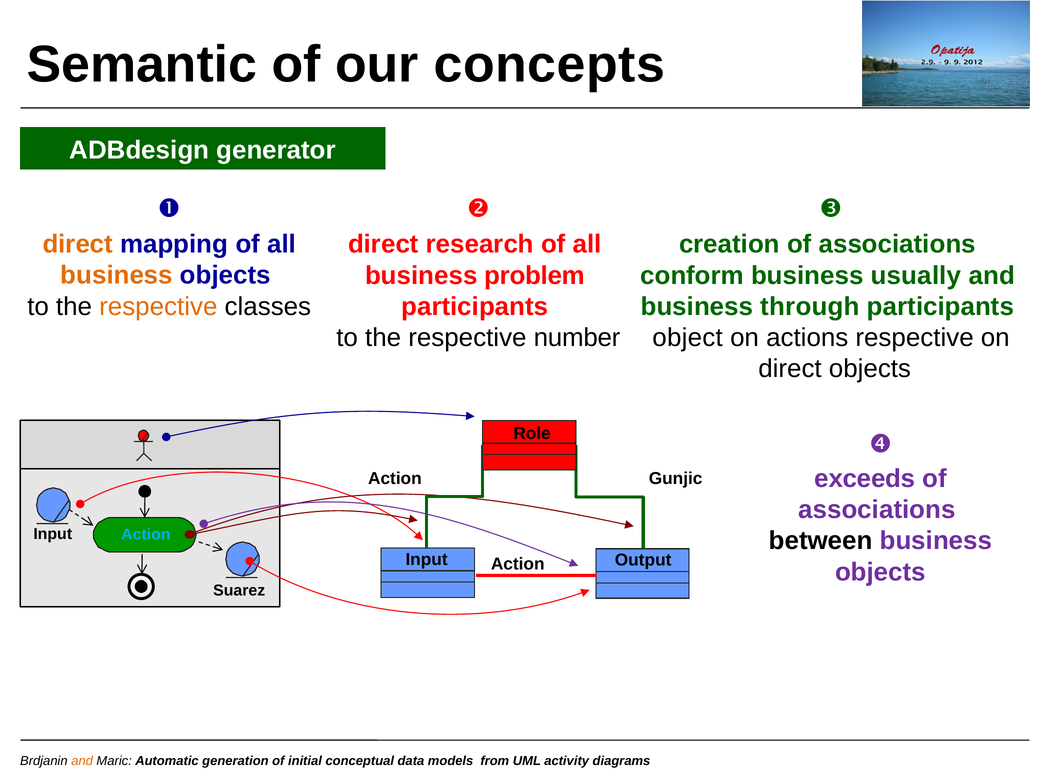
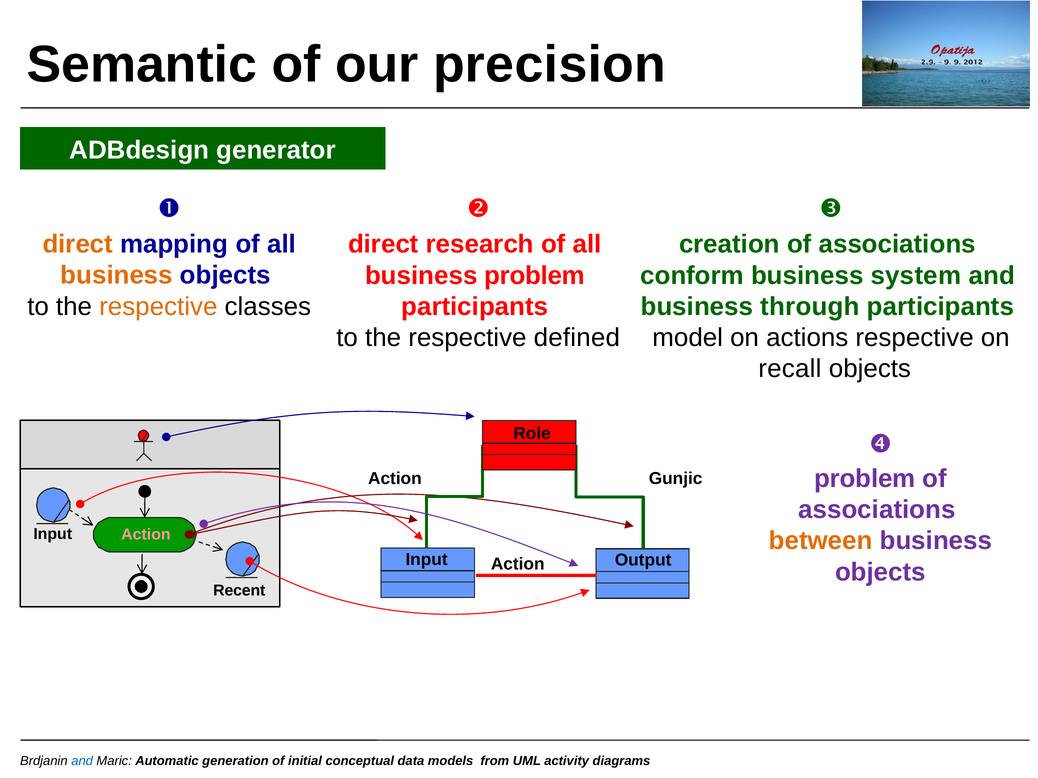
concepts: concepts -> precision (550, 65)
usually: usually -> system (916, 276)
number: number -> defined (577, 338)
object: object -> model (688, 338)
direct: direct -> recall (790, 369)
exceeds: exceeds -> problem (865, 479)
Action colour: light blue -> pink (146, 535)
between colour: black -> orange (821, 541)
Suarez: Suarez -> Recent (239, 591)
and colour: orange -> blue (82, 761)
